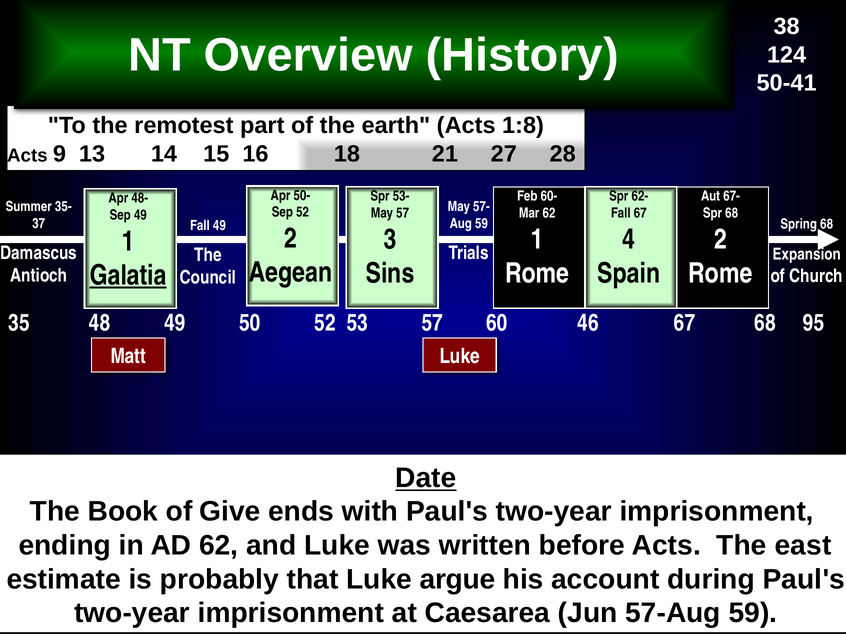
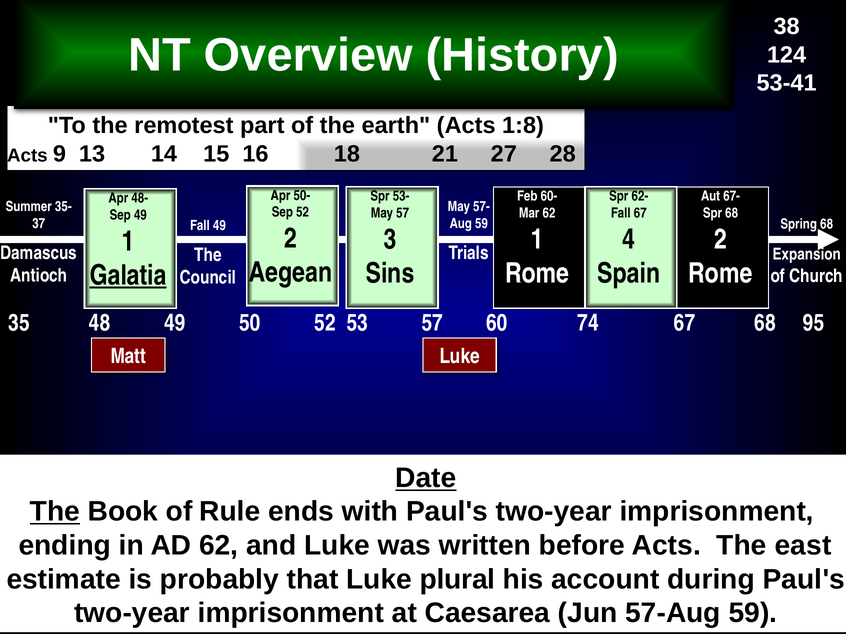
50-41: 50-41 -> 53-41 (787, 83)
46: 46 -> 74 (588, 323)
The underline: none -> present (55, 512)
Give: Give -> Rule (230, 512)
argue: argue -> plural (458, 580)
